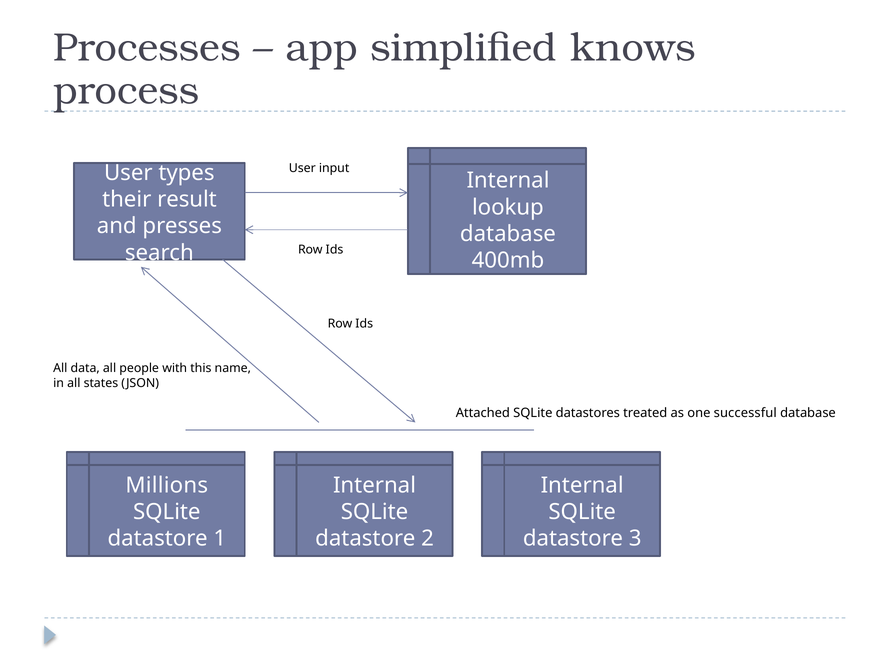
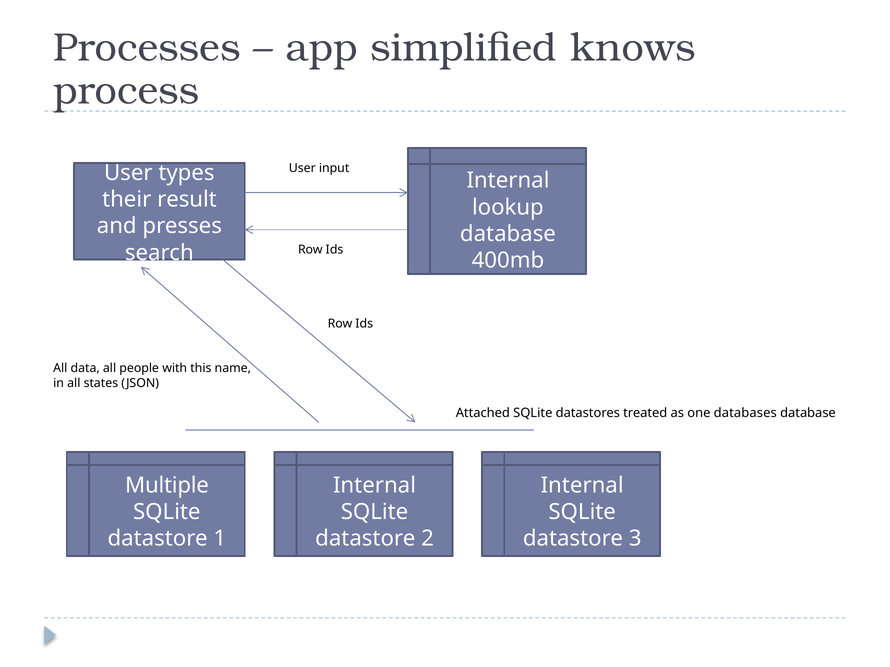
successful: successful -> databases (745, 414)
Millions: Millions -> Multiple (167, 486)
